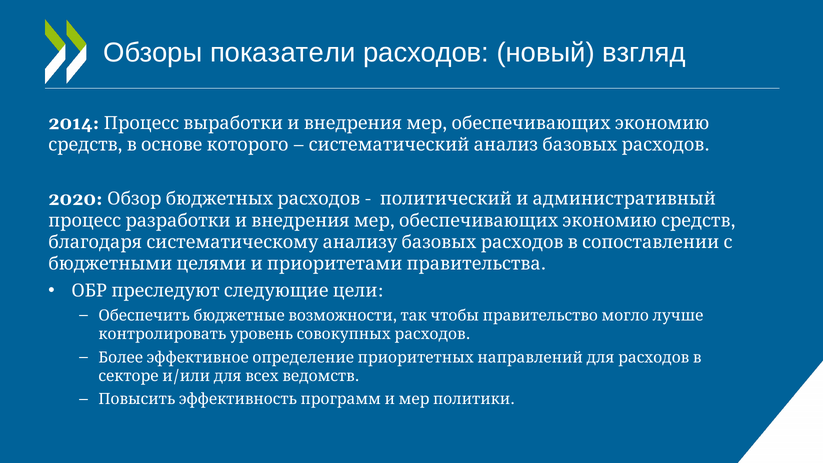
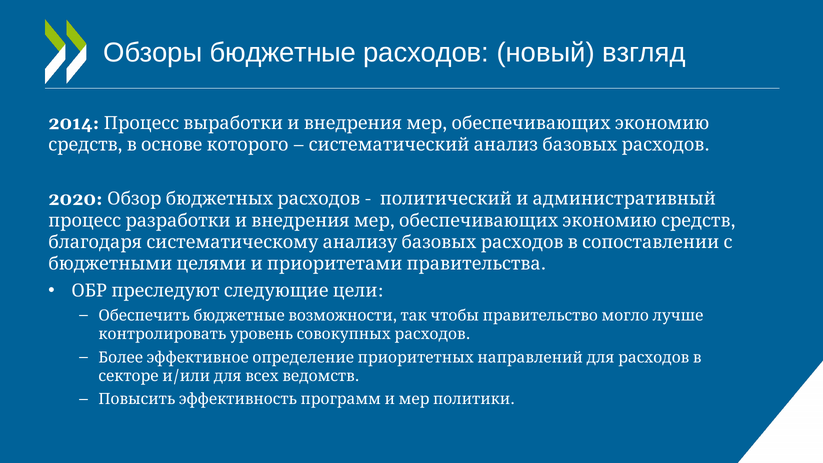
показатели: показатели -> бюджетные (283, 52)
